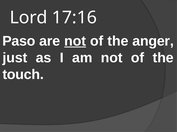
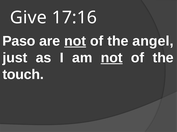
Lord: Lord -> Give (28, 18)
anger: anger -> angel (153, 41)
not underline: none -> present (112, 58)
